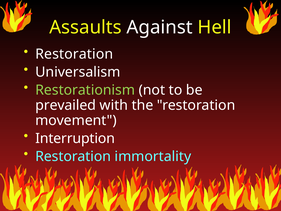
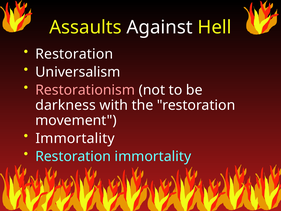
Restorationism colour: light green -> pink (85, 90)
prevailed: prevailed -> darkness (66, 105)
Interruption: Interruption -> Immortality (75, 138)
